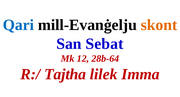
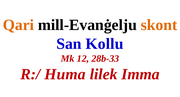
Qari colour: blue -> orange (18, 25)
Sebat: Sebat -> Kollu (104, 44)
28b-64: 28b-64 -> 28b-33 (105, 59)
Tajtha: Tajtha -> Huma (65, 74)
